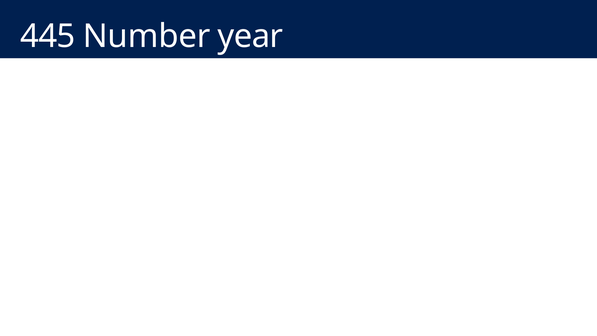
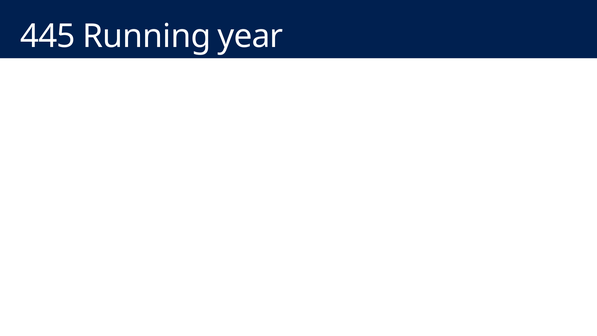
Number: Number -> Running (147, 36)
